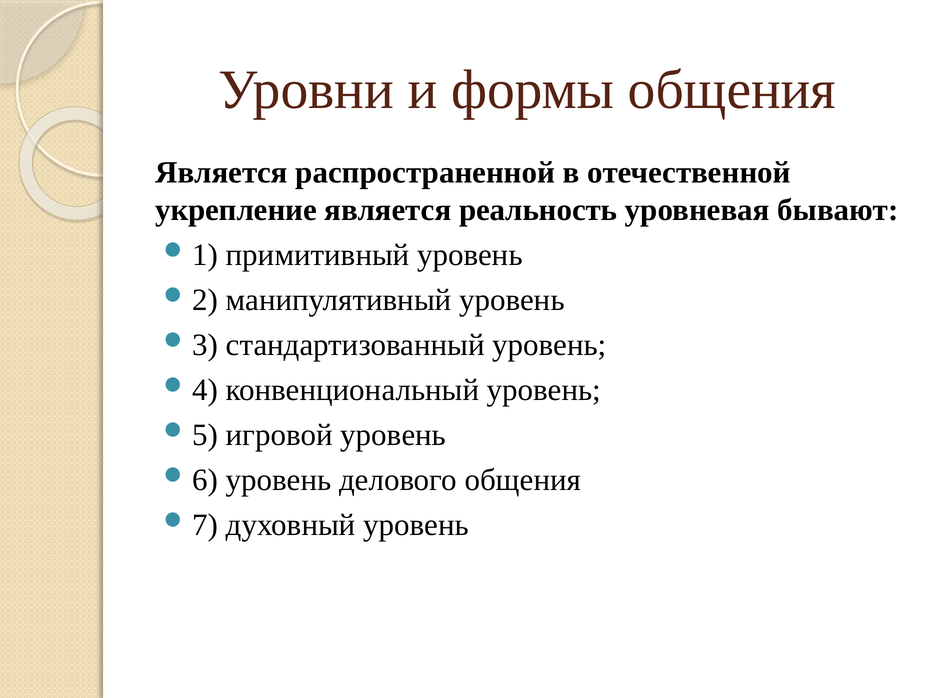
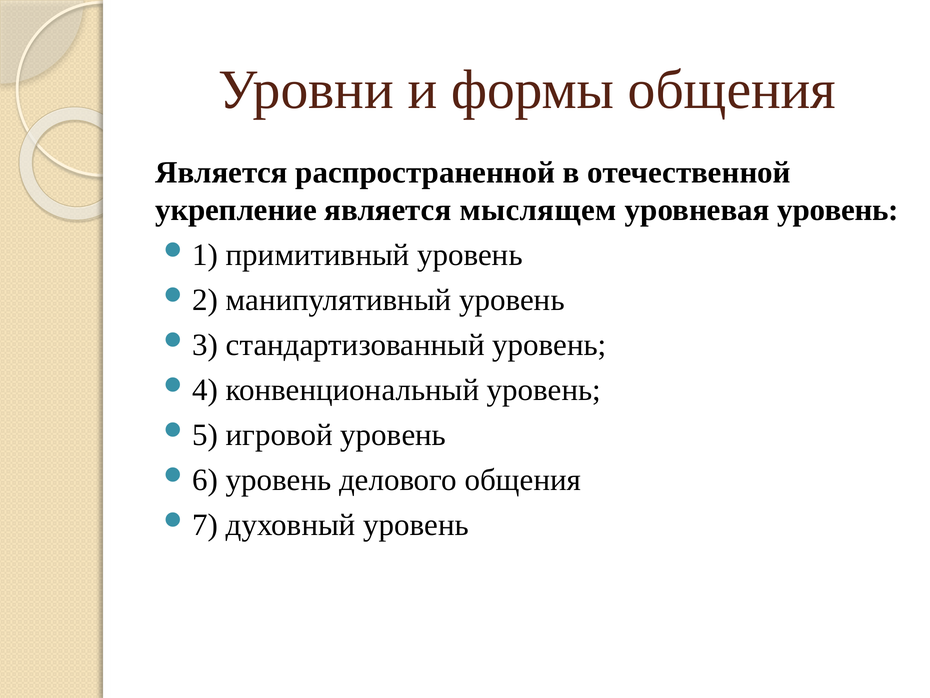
реальность: реальность -> мыслящем (538, 210)
уровневая бывают: бывают -> уровень (838, 210)
